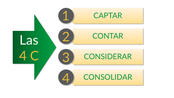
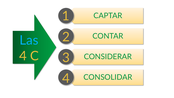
Las colour: white -> light blue (29, 40)
